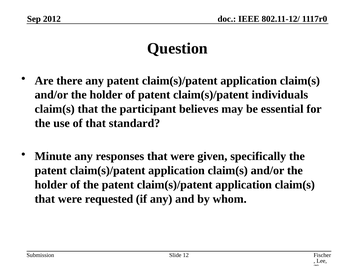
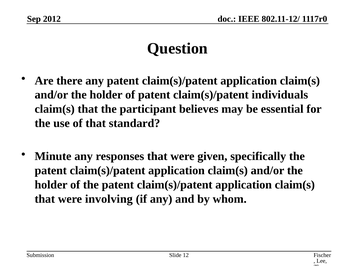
requested: requested -> involving (109, 199)
